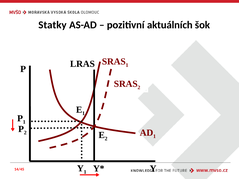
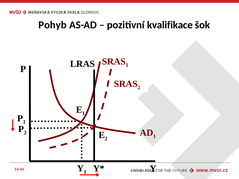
Statky: Statky -> Pohyb (53, 25)
aktuálních: aktuálních -> kvalifikace (170, 25)
